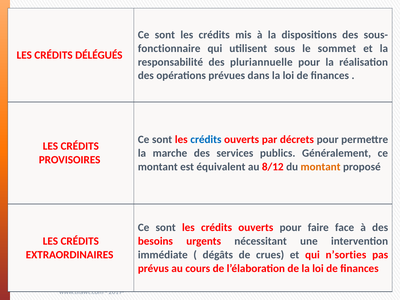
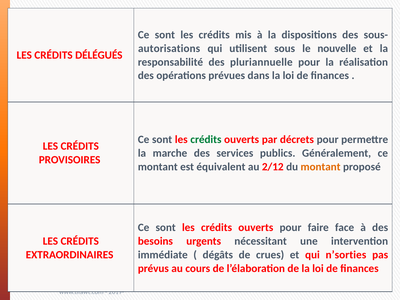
fonctionnaire: fonctionnaire -> autorisations (169, 48)
sommet: sommet -> nouvelle (337, 48)
crédits colour: blue -> green (206, 139)
8/12: 8/12 -> 2/12 (273, 167)
